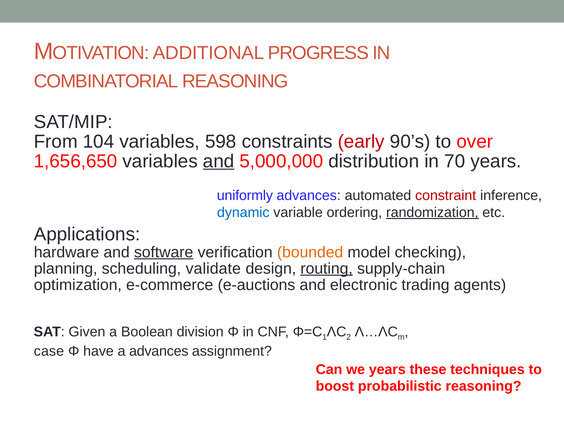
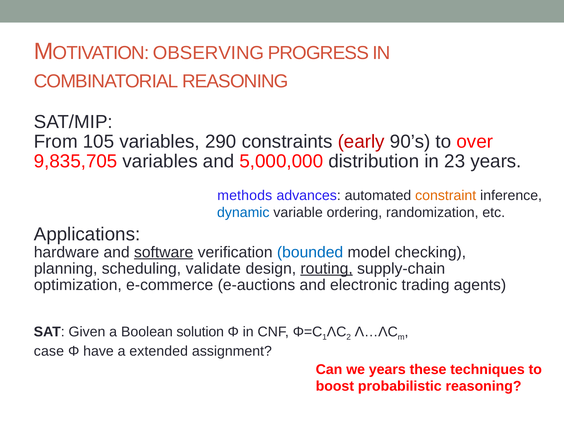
ADDITIONAL: ADDITIONAL -> OBSERVING (209, 53)
104: 104 -> 105 (99, 142)
598: 598 -> 290 (221, 142)
1,656,650: 1,656,650 -> 9,835,705 (76, 161)
and underline: present -> none (219, 161)
70: 70 -> 23 (455, 161)
uniformly: uniformly -> methods (245, 196)
constraint colour: red -> orange (446, 196)
randomization underline: present -> none (432, 212)
bounded colour: orange -> blue (310, 252)
division: division -> solution (200, 332)
a advances: advances -> extended (159, 351)
